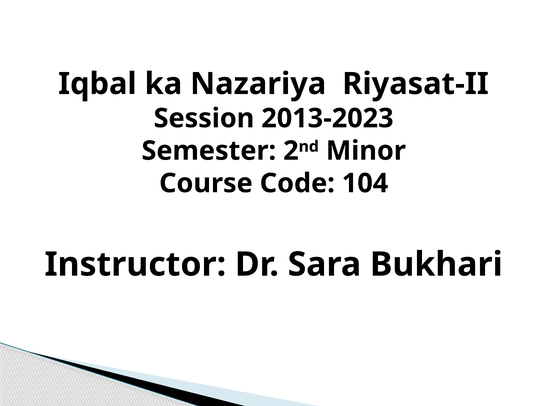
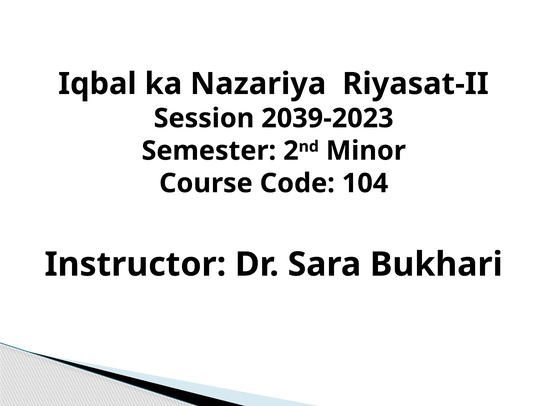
2013-2023: 2013-2023 -> 2039-2023 (327, 118)
